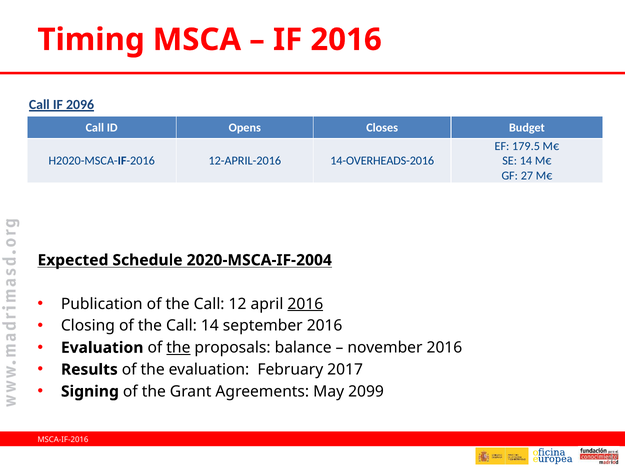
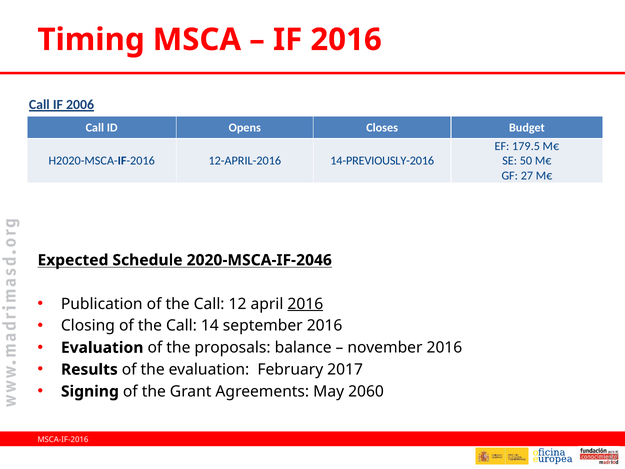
2096: 2096 -> 2006 (80, 104)
14-OVERHEADS-2016: 14-OVERHEADS-2016 -> 14-PREVIOUSLY-2016 (382, 161)
SE 14: 14 -> 50 (526, 161)
2020-MSCA-IF-2004: 2020-MSCA-IF-2004 -> 2020-MSCA-IF-2046 (259, 260)
the underline: present -> none (178, 348)
2099: 2099 -> 2060 (366, 391)
